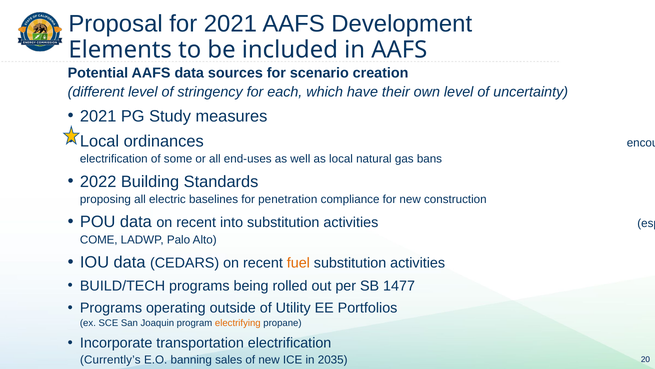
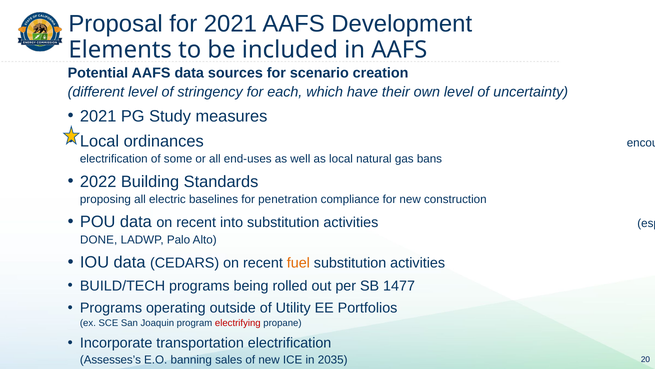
COME: COME -> DONE (99, 240)
electrifying colour: orange -> red (238, 323)
Currently’s: Currently’s -> Assesses’s (110, 359)
